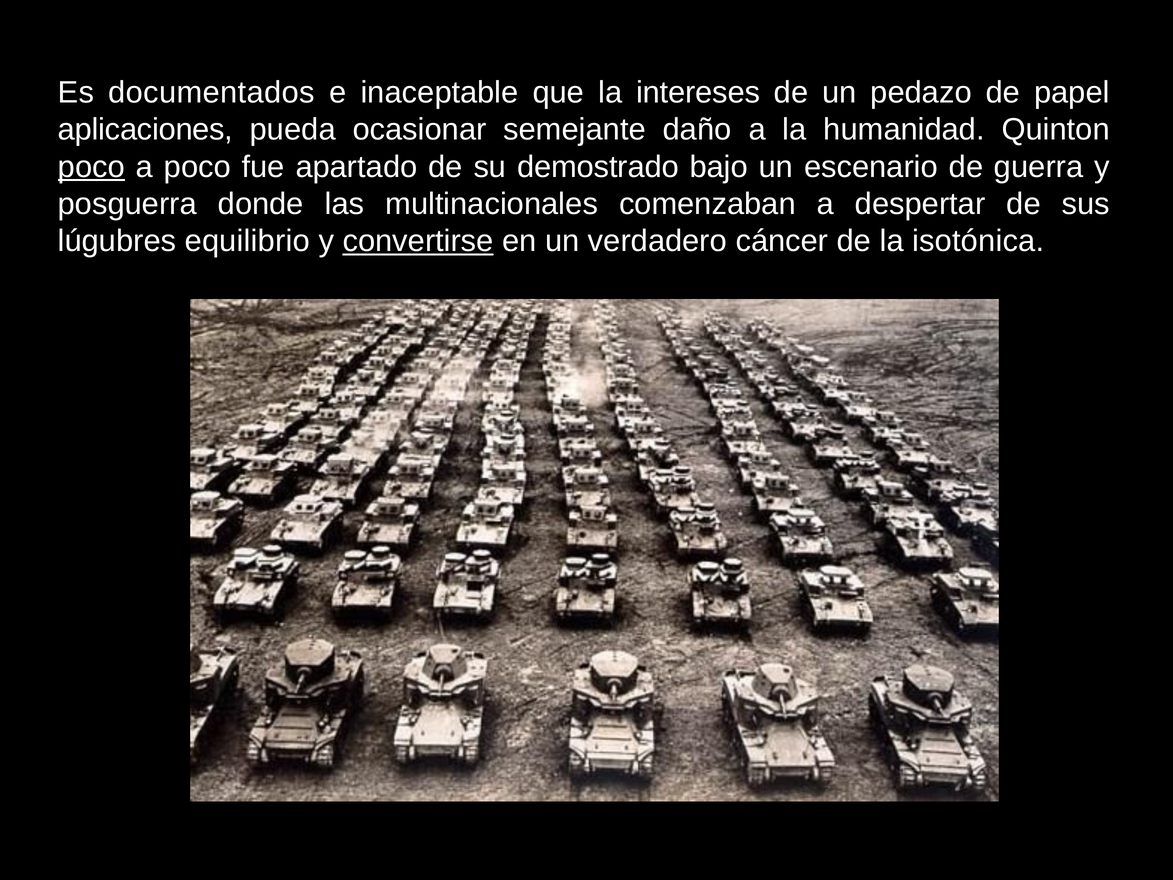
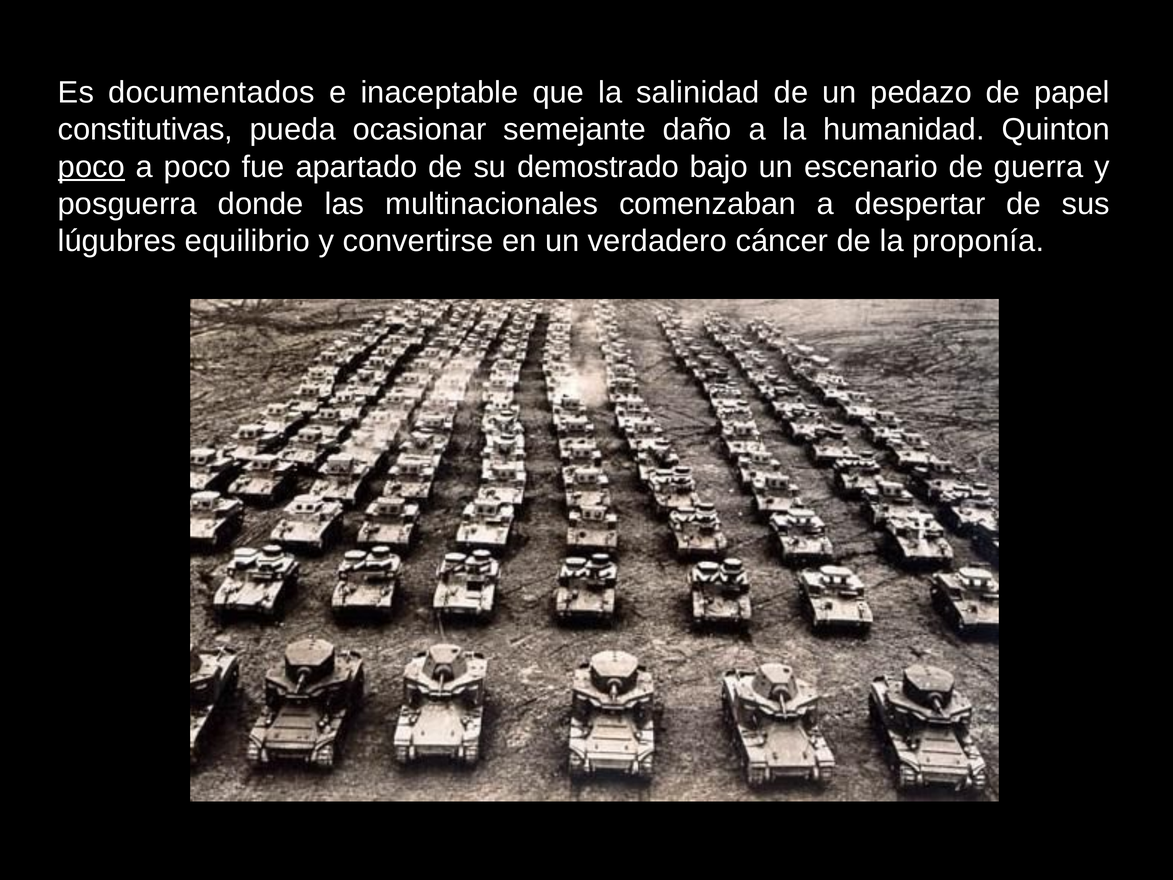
intereses: intereses -> salinidad (698, 92)
aplicaciones: aplicaciones -> constitutivas (145, 130)
convertirse underline: present -> none (418, 241)
isotónica: isotónica -> proponía (978, 241)
